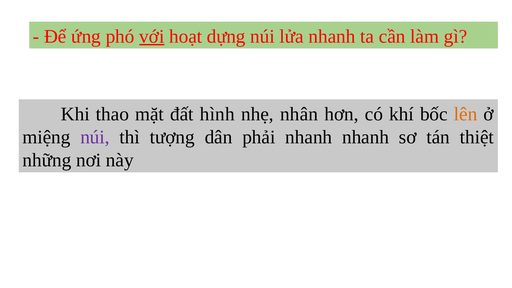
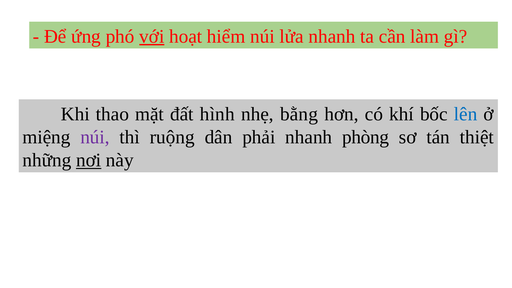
dựng: dựng -> hiểm (226, 36)
nhân: nhân -> bằng (299, 114)
lên colour: orange -> blue (466, 114)
tượng: tượng -> ruộng (172, 137)
nhanh nhanh: nhanh -> phòng (366, 137)
nơi underline: none -> present (89, 160)
